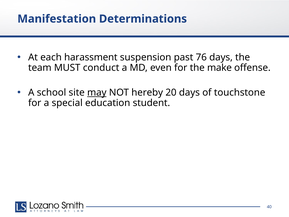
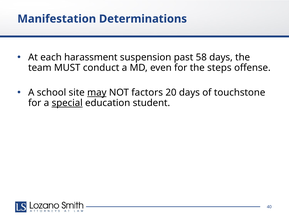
76: 76 -> 58 (201, 57)
make: make -> steps (219, 68)
hereby: hereby -> factors (147, 92)
special underline: none -> present (67, 103)
